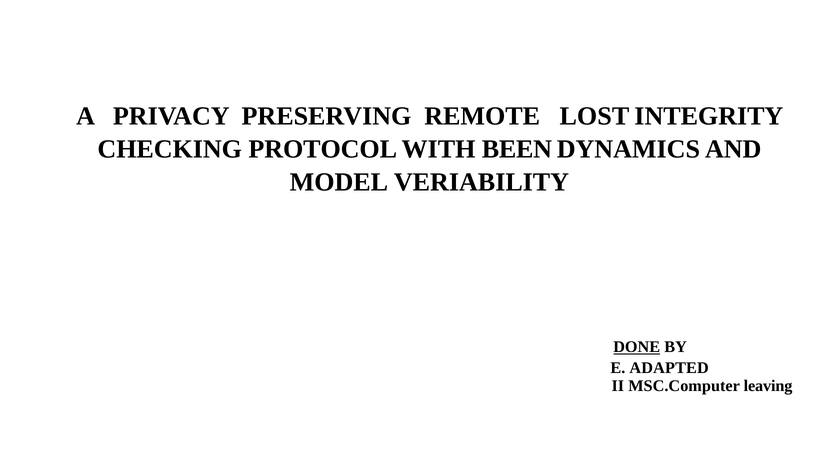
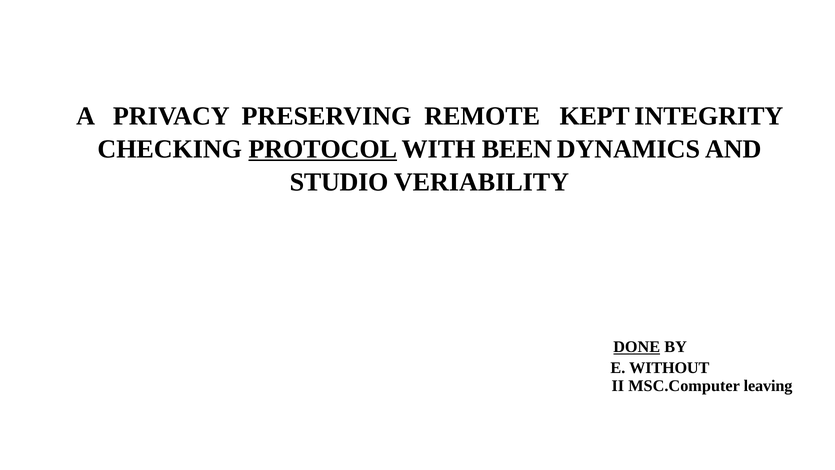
LOST: LOST -> KEPT (595, 116)
PROTOCOL underline: none -> present (323, 149)
MODEL: MODEL -> STUDIO (339, 182)
ADAPTED: ADAPTED -> WITHOUT (669, 368)
